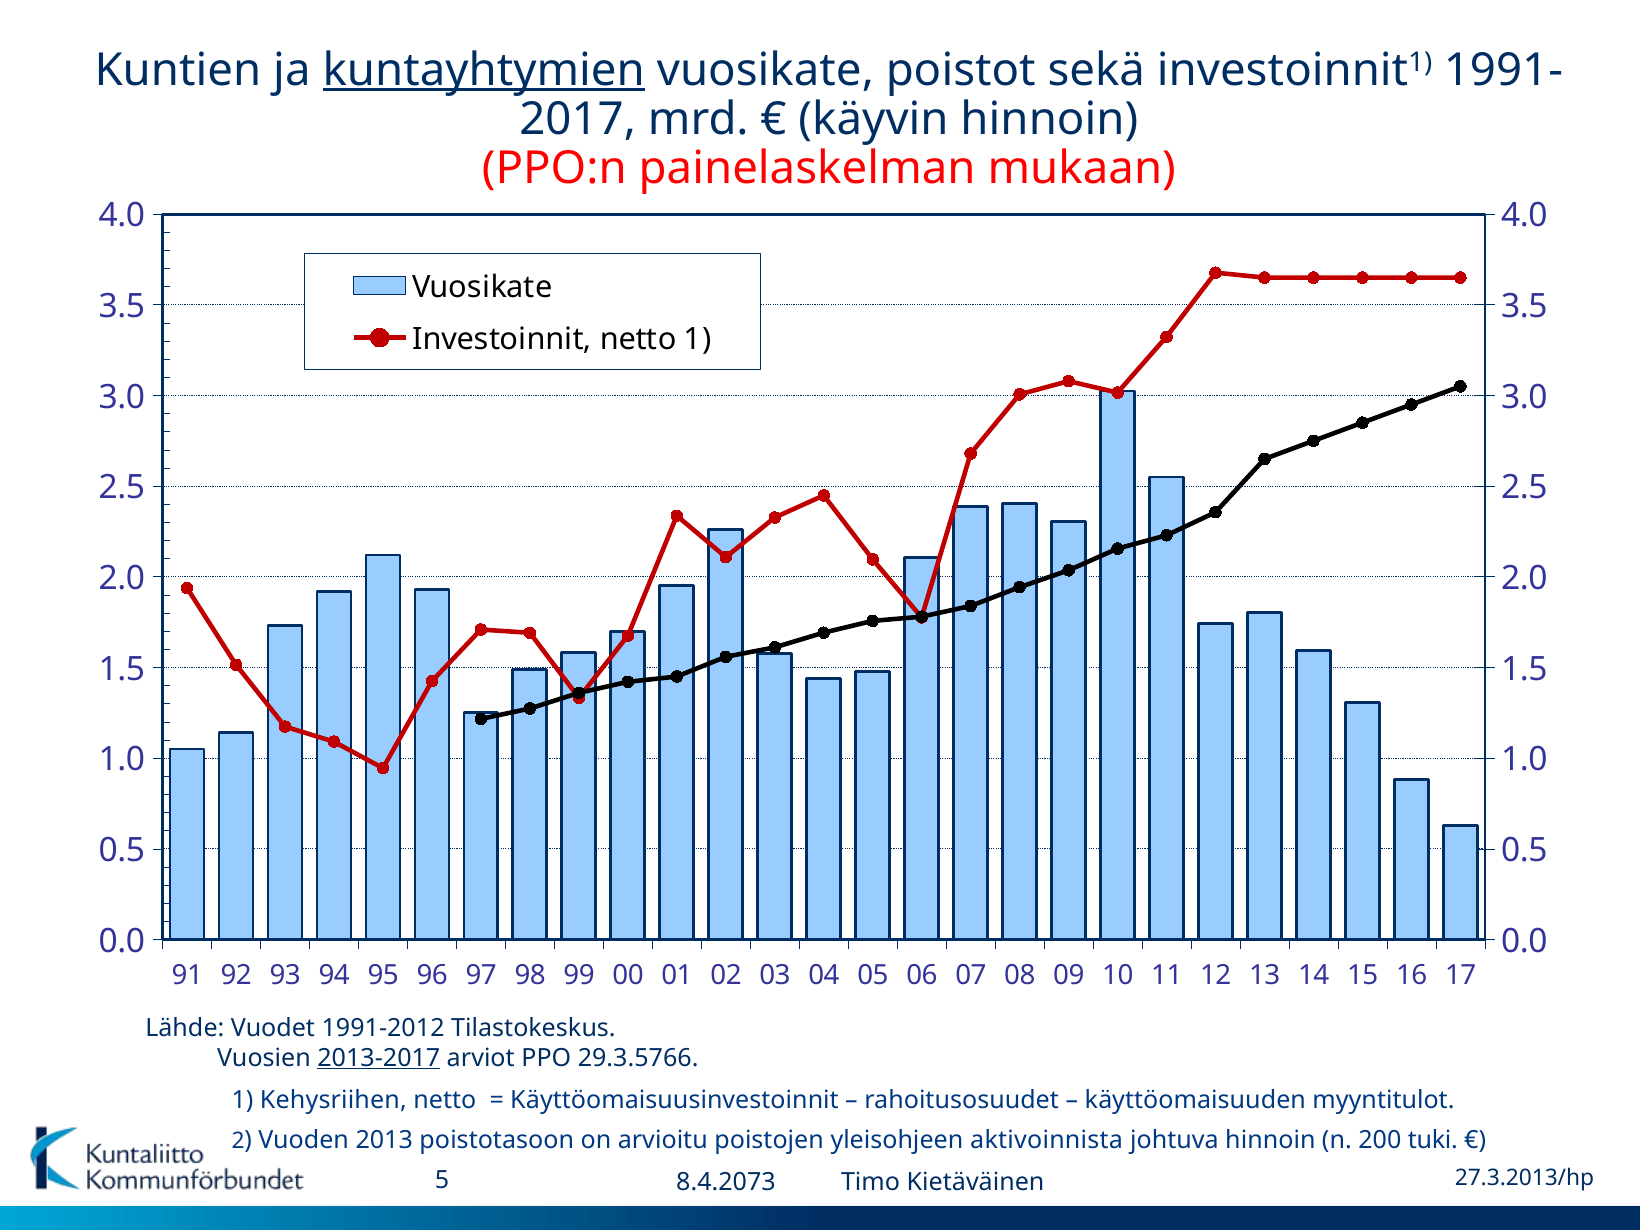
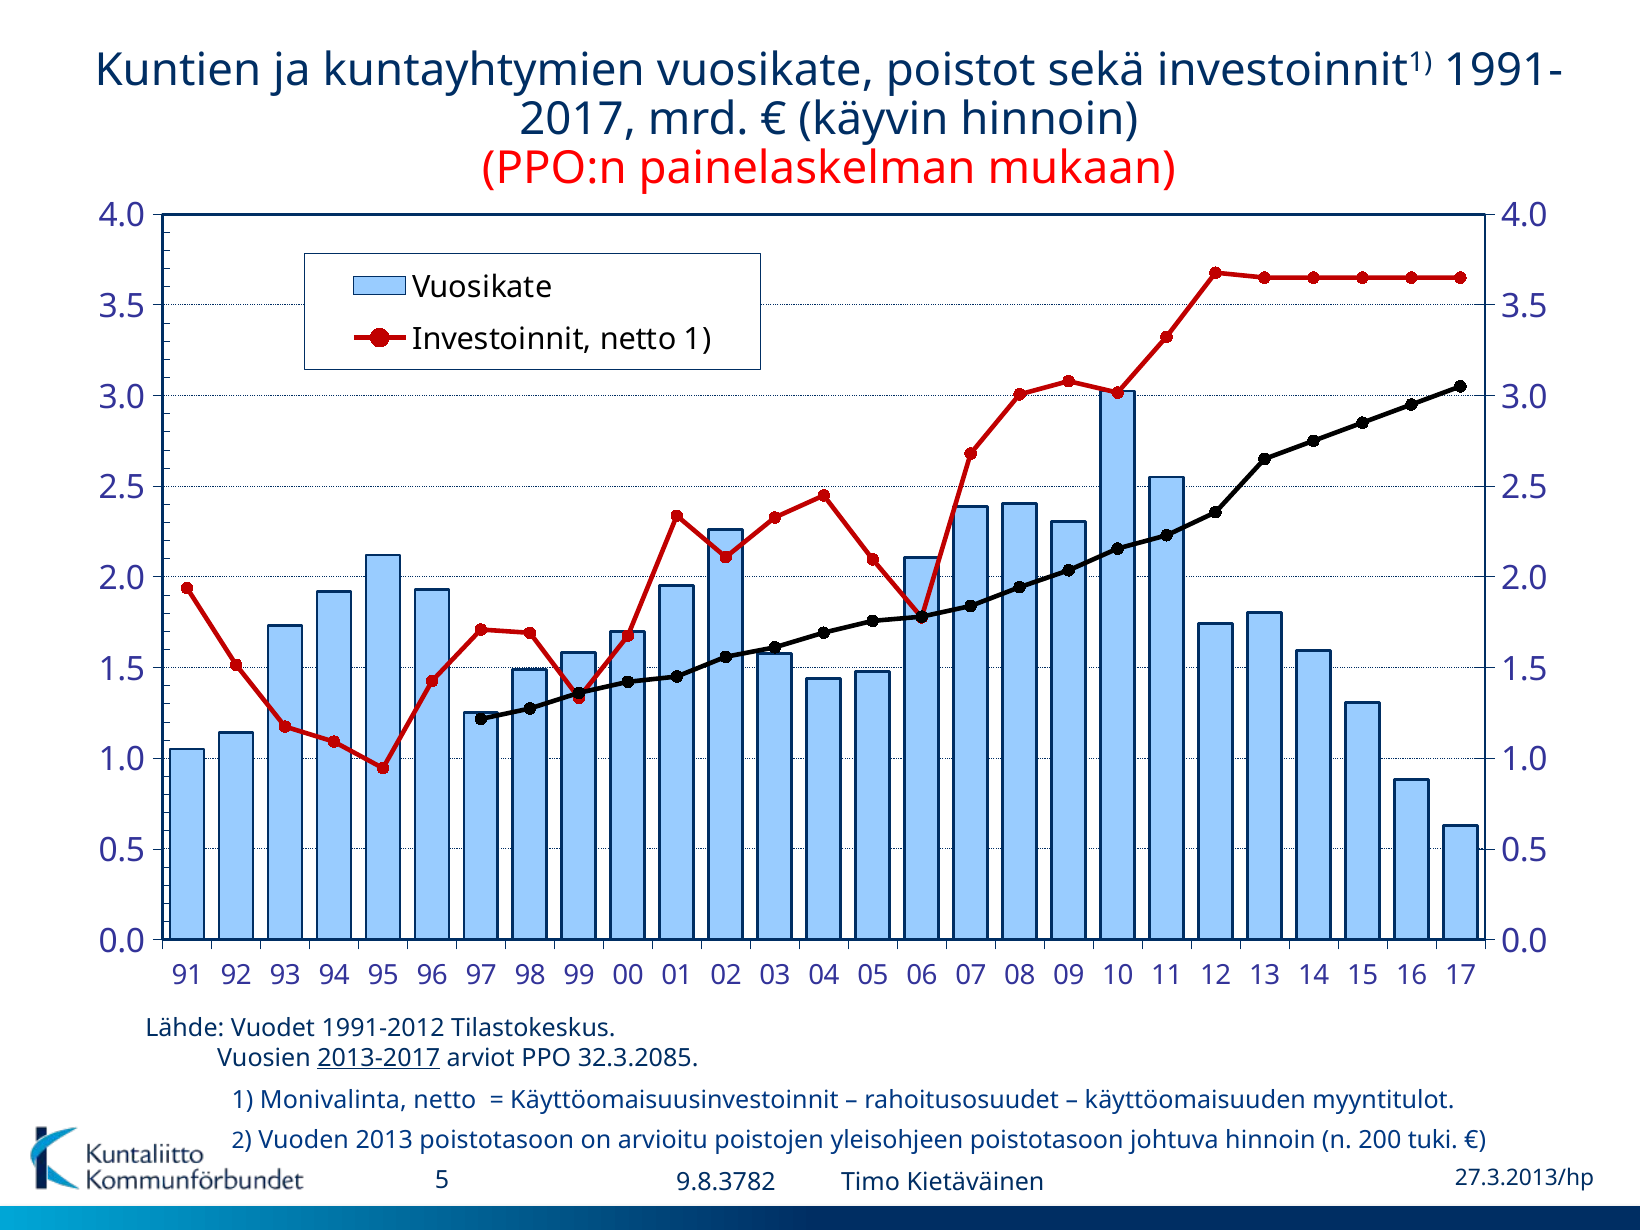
kuntayhtymien underline: present -> none (484, 70)
29.3.5766: 29.3.5766 -> 32.3.2085 (638, 1058)
Kehysriihen: Kehysriihen -> Monivalinta (333, 1101)
yleisohjeen aktivoinnista: aktivoinnista -> poistotasoon (1047, 1140)
8.4.2073: 8.4.2073 -> 9.8.3782 (726, 1183)
